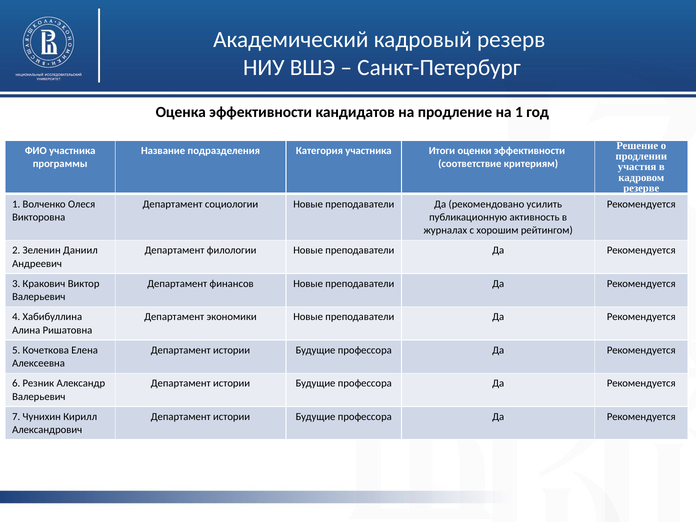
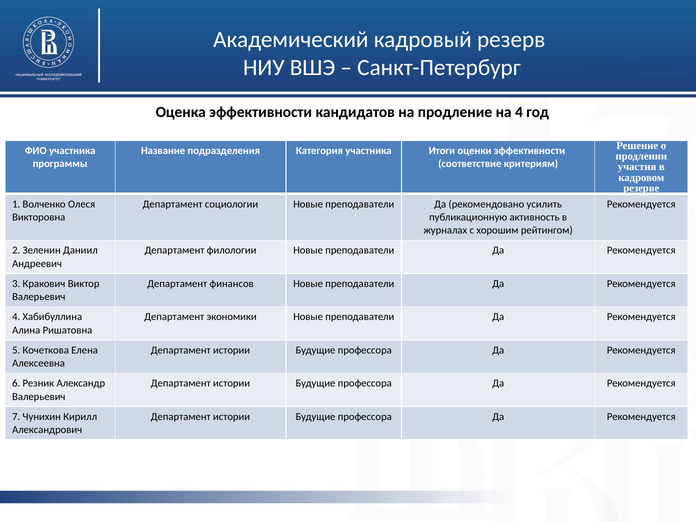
на 1: 1 -> 4 (519, 112)
